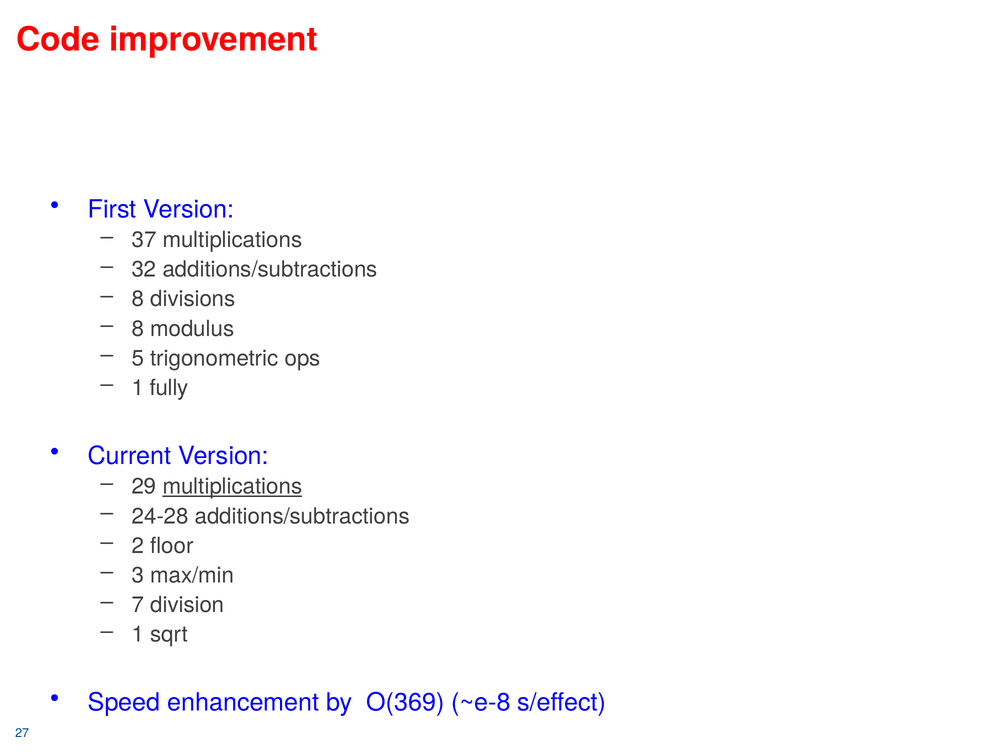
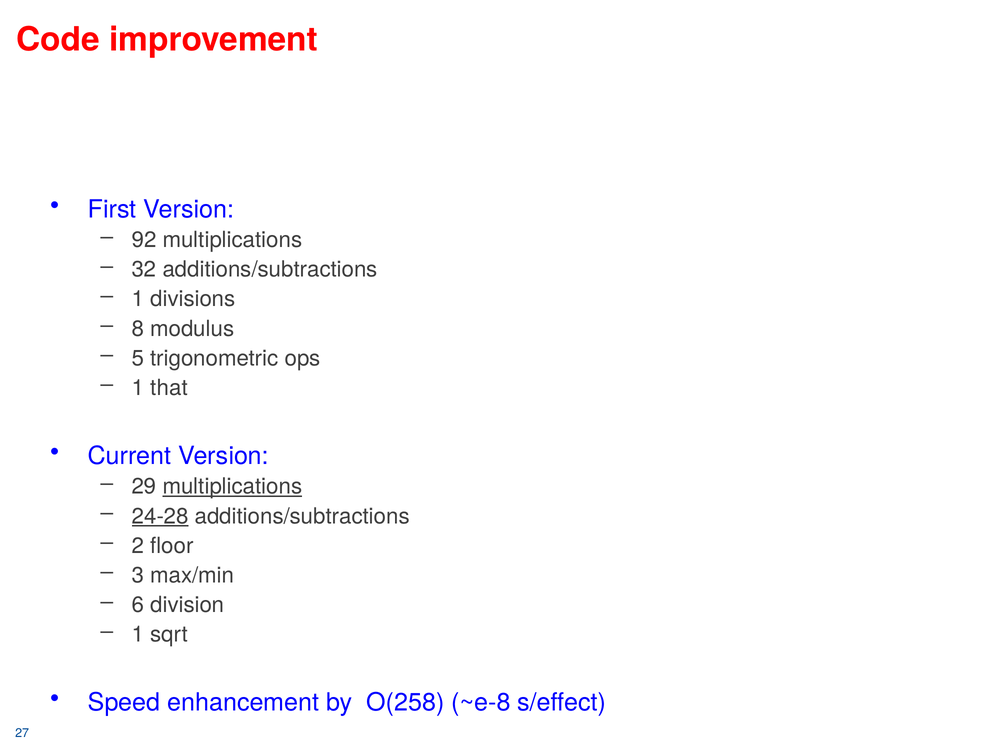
37: 37 -> 92 (144, 240)
8: 8 -> 1 (138, 299)
fully: fully -> that (169, 388)
24-28 underline: none -> present (160, 516)
7: 7 -> 6 (138, 605)
O(369: O(369 -> O(258 (405, 703)
